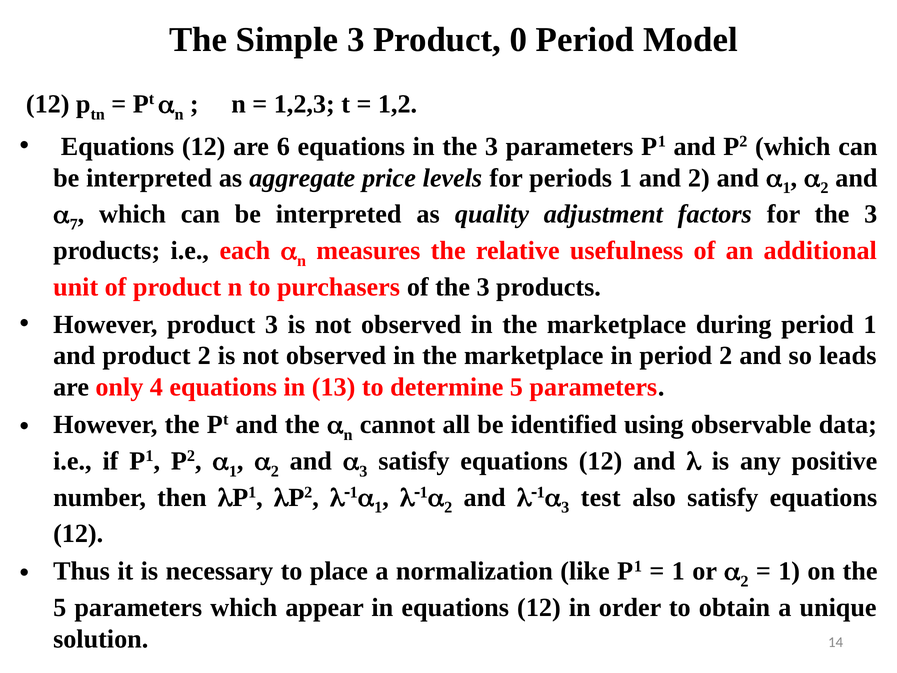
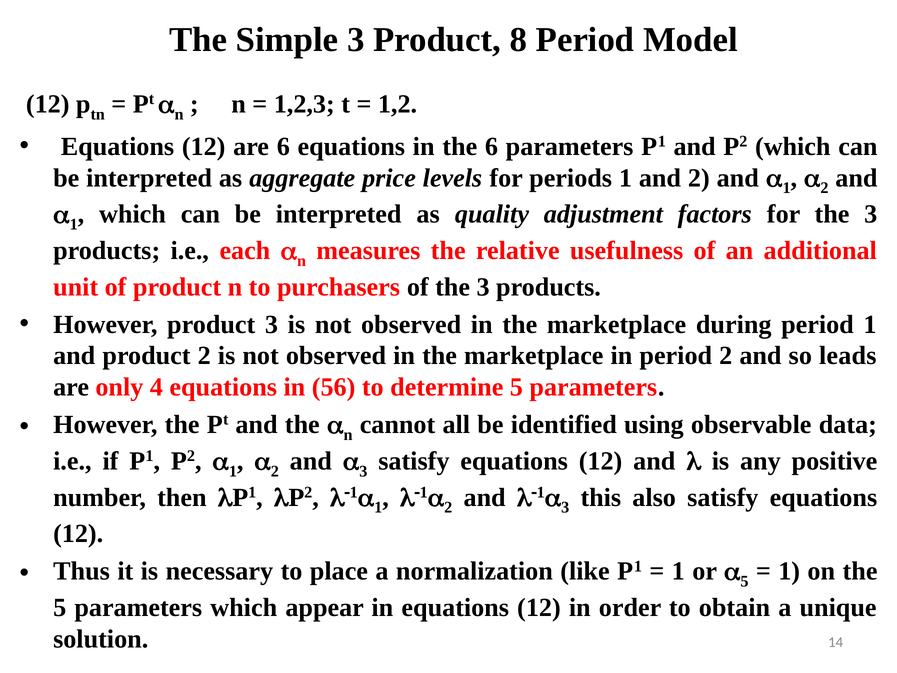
0: 0 -> 8 (518, 40)
in the 3: 3 -> 6 (491, 146)
7: 7 -> 1 (74, 224)
13: 13 -> 56 (334, 387)
test: test -> this (601, 497)
2: 2 -> 5 (745, 581)
